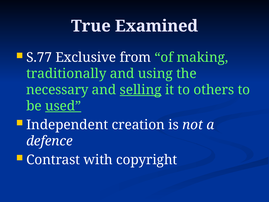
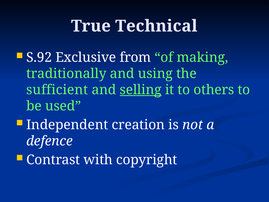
Examined: Examined -> Technical (156, 26)
S.77: S.77 -> S.92 (39, 57)
necessary: necessary -> sufficient (57, 90)
used underline: present -> none (63, 106)
